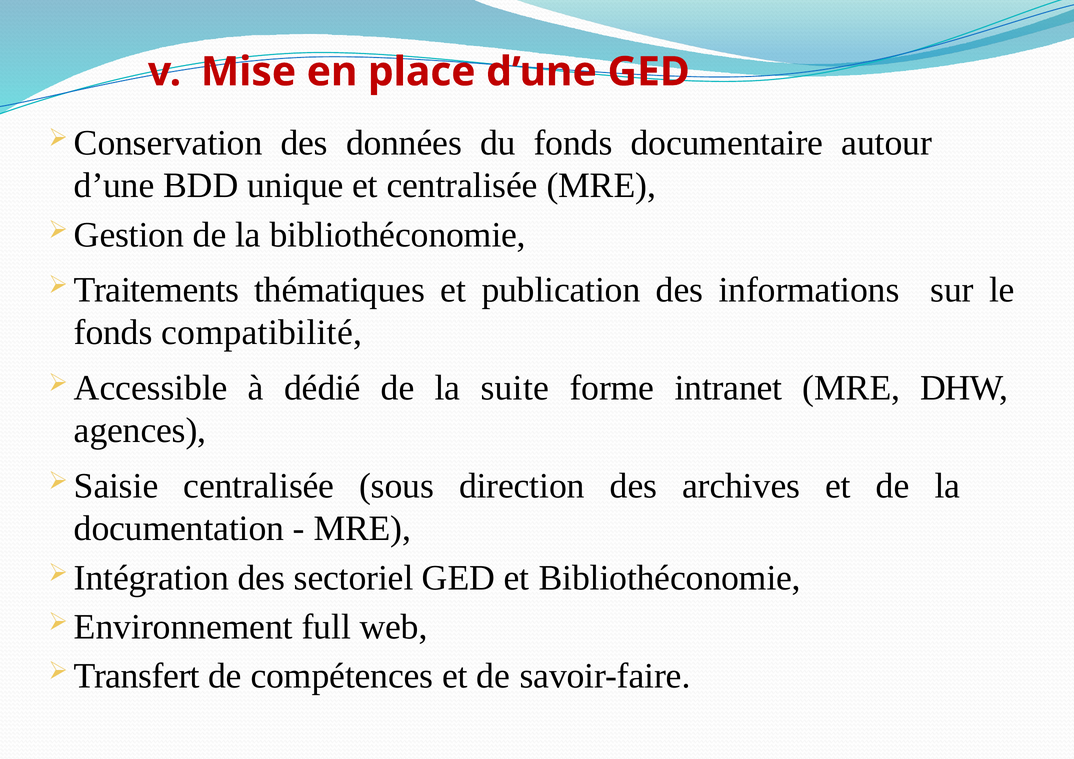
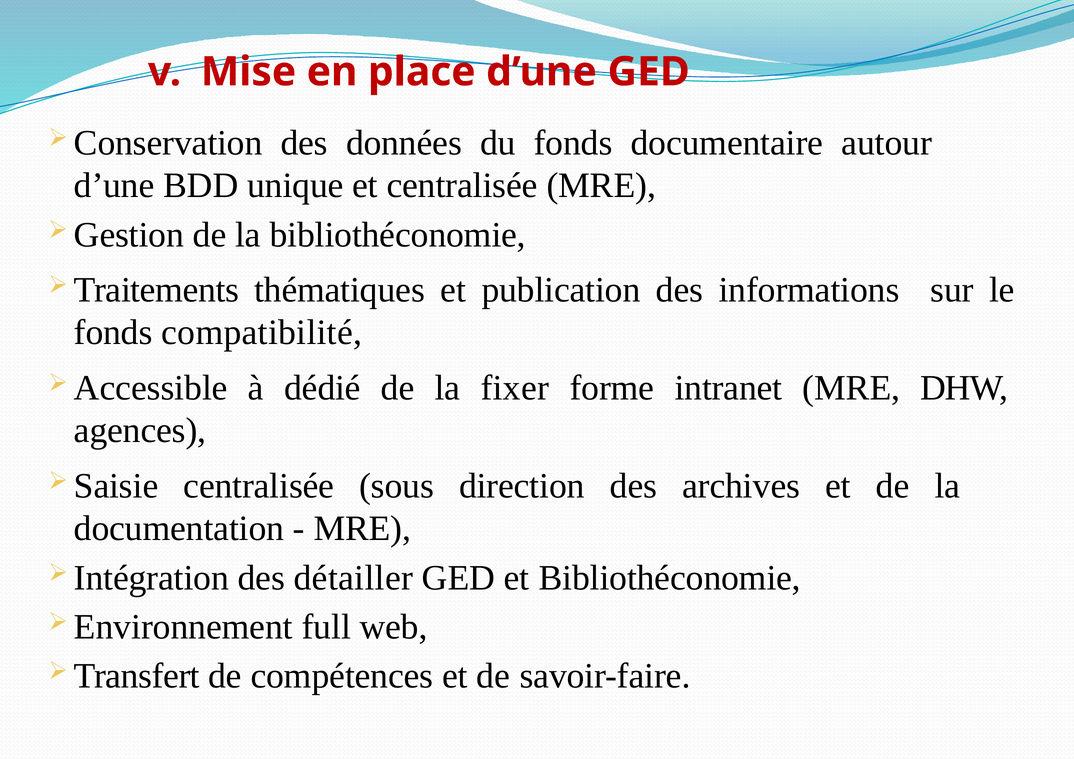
suite: suite -> fixer (515, 388)
sectoriel: sectoriel -> détailler (353, 578)
